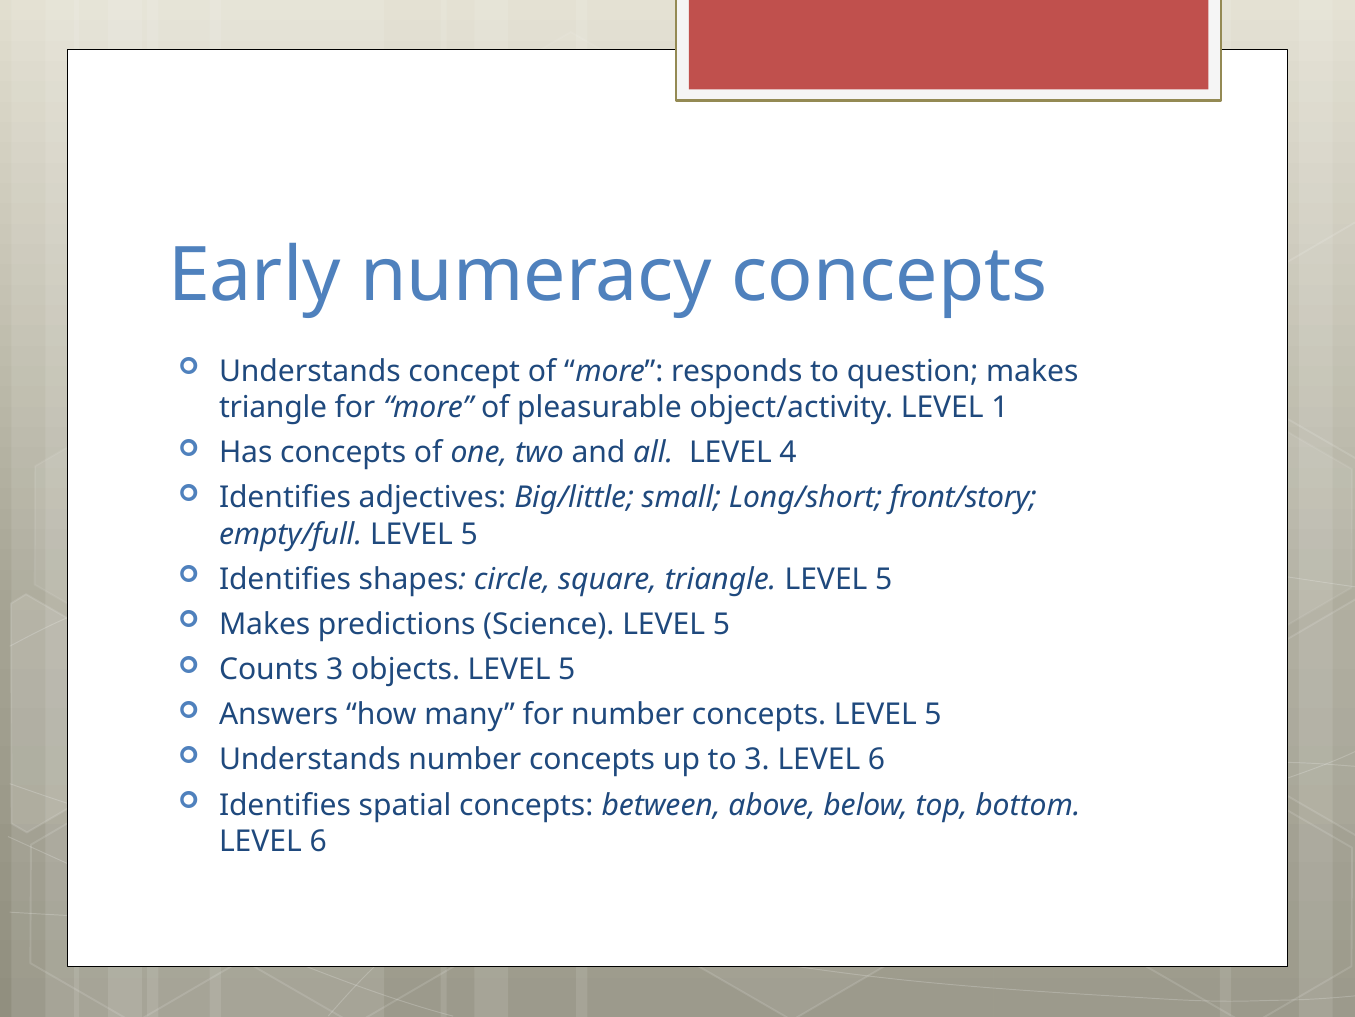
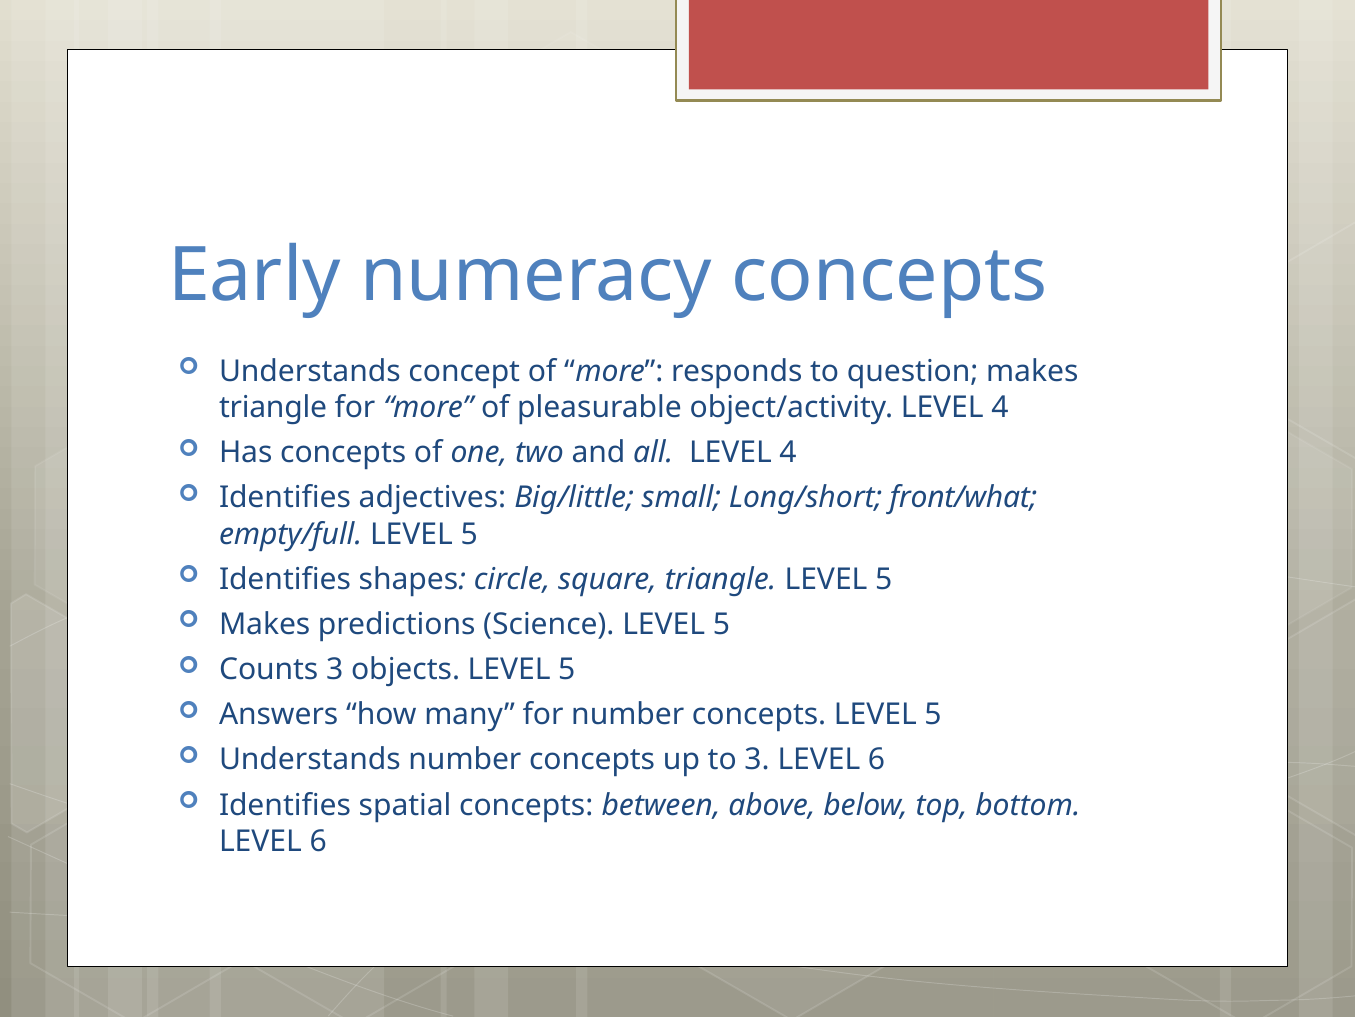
object/activity LEVEL 1: 1 -> 4 (1000, 407)
front/story: front/story -> front/what (963, 498)
